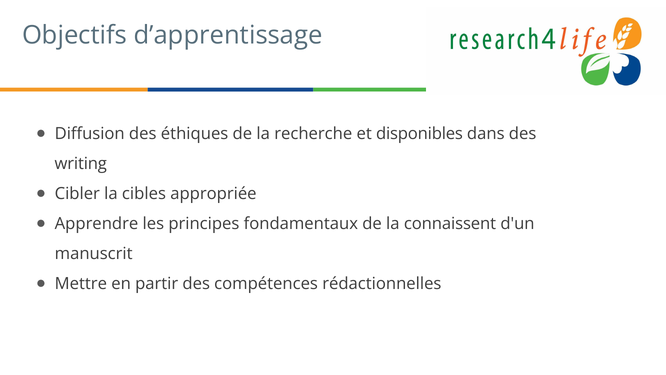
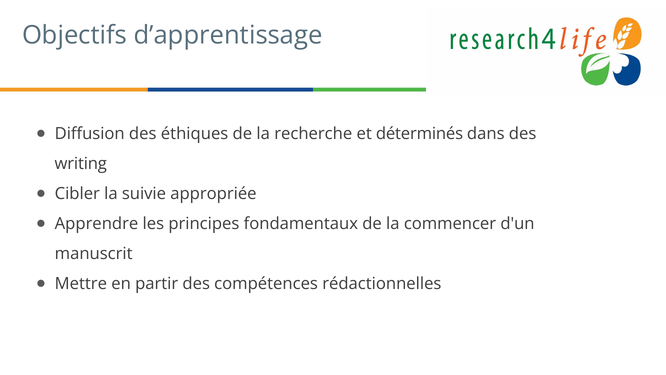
disponibles: disponibles -> déterminés (419, 134)
cibles: cibles -> suivie (144, 194)
connaissent: connaissent -> commencer (450, 224)
